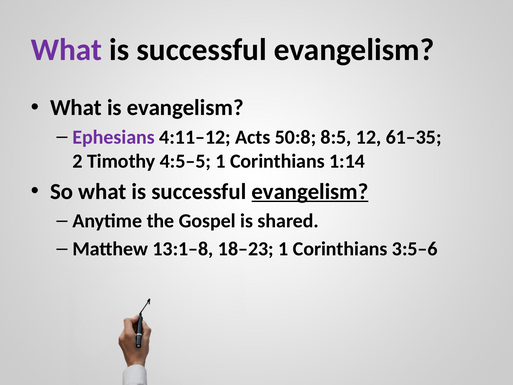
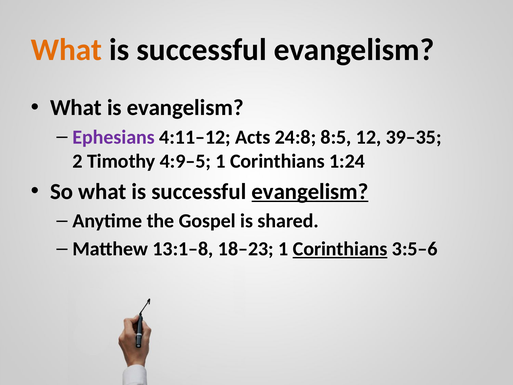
What colour: purple -> orange (66, 50)
50:8: 50:8 -> 24:8 (296, 137)
61–35: 61–35 -> 39–35 (414, 137)
4:5–5: 4:5–5 -> 4:9–5 (185, 161)
1:14: 1:14 -> 1:24 (347, 161)
Corinthians underline: none -> present (340, 249)
